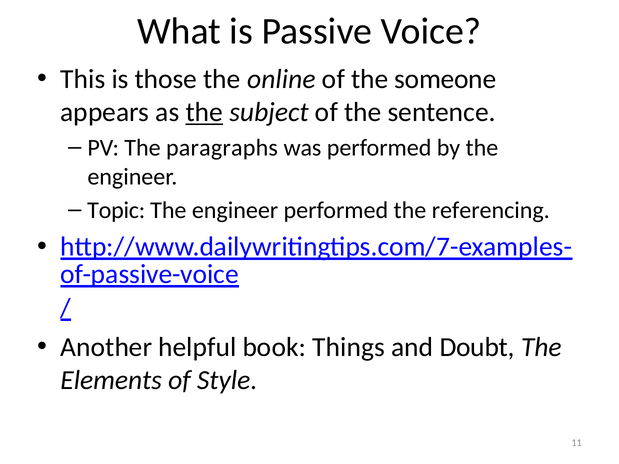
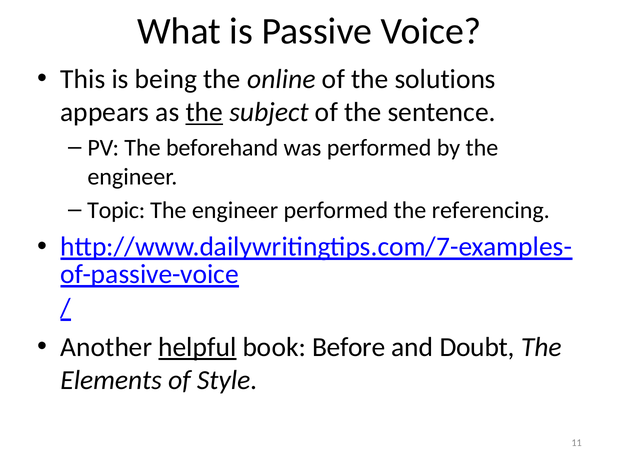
those: those -> being (166, 79)
someone: someone -> solutions (445, 79)
paragraphs: paragraphs -> beforehand (222, 148)
helpful underline: none -> present (197, 347)
Things: Things -> Before (349, 347)
